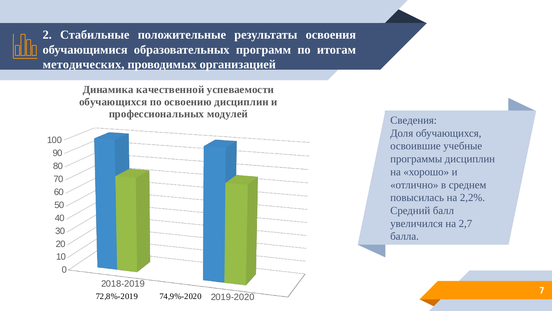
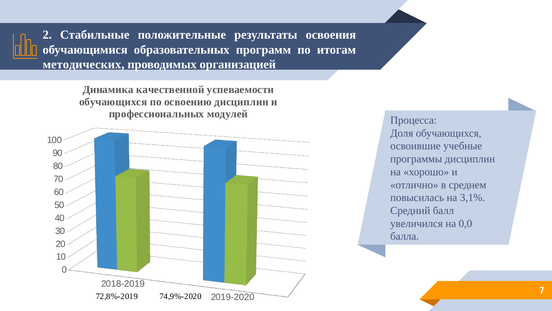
Сведения: Сведения -> Процесса (414, 120)
2,2%: 2,2% -> 3,1% (472, 197)
2,7: 2,7 -> 0,0 (465, 223)
